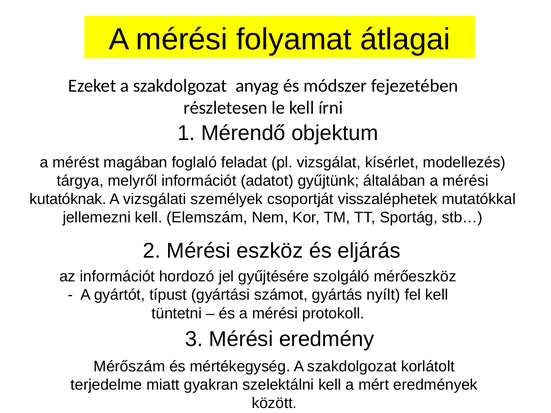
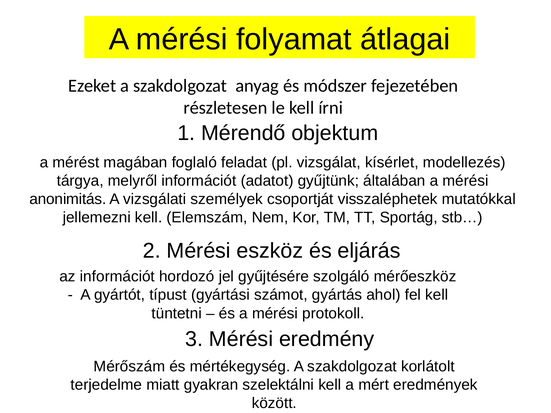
kutatóknak: kutatóknak -> anonimitás (68, 199)
nyílt: nyílt -> ahol (383, 295)
